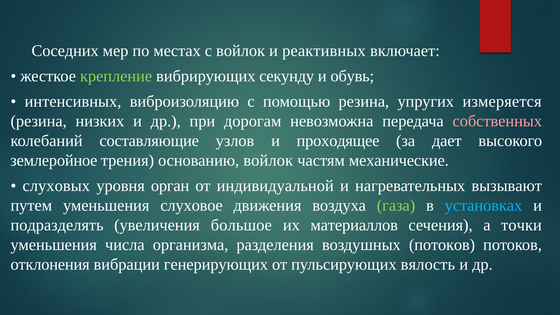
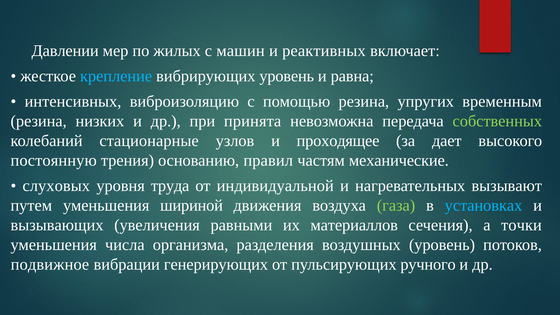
Соседних: Соседних -> Давлении (65, 51)
местах: местах -> жилых (177, 51)
с войлок: войлок -> машин (241, 51)
крепление colour: light green -> light blue (116, 76)
вибрирующих секунду: секунду -> уровень (287, 76)
обувь: обувь -> равна (352, 76)
измеряется: измеряется -> временным (502, 102)
дорогам: дорогам -> принята (253, 121)
собственных colour: pink -> light green (497, 121)
составляющие: составляющие -> стационарные (149, 141)
землеройное: землеройное -> постоянную (54, 160)
основанию войлок: войлок -> правил (268, 160)
орган: орган -> труда (170, 186)
слуховое: слуховое -> шириной (192, 205)
подразделять: подразделять -> вызывающих (57, 225)
большое: большое -> равными (241, 225)
воздушных потоков: потоков -> уровень (442, 245)
отклонения: отклонения -> подвижное (50, 264)
вялость: вялость -> ручного (428, 264)
